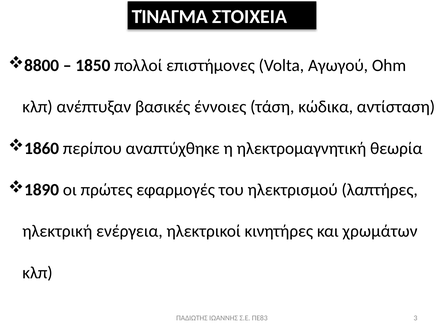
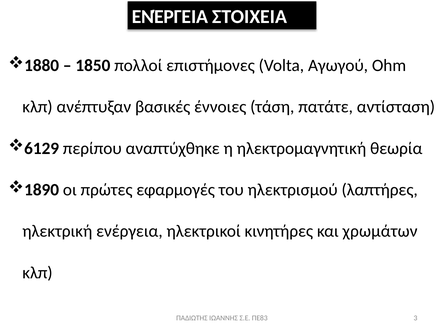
ΤΊΝΑΓΜΑ: ΤΊΝΑΓΜΑ -> ΕΝΈΡΓΕΙΑ (170, 17)
8800: 8800 -> 1880 (42, 65)
κώδικα: κώδικα -> πατάτε (326, 107)
1860: 1860 -> 6129 (42, 148)
